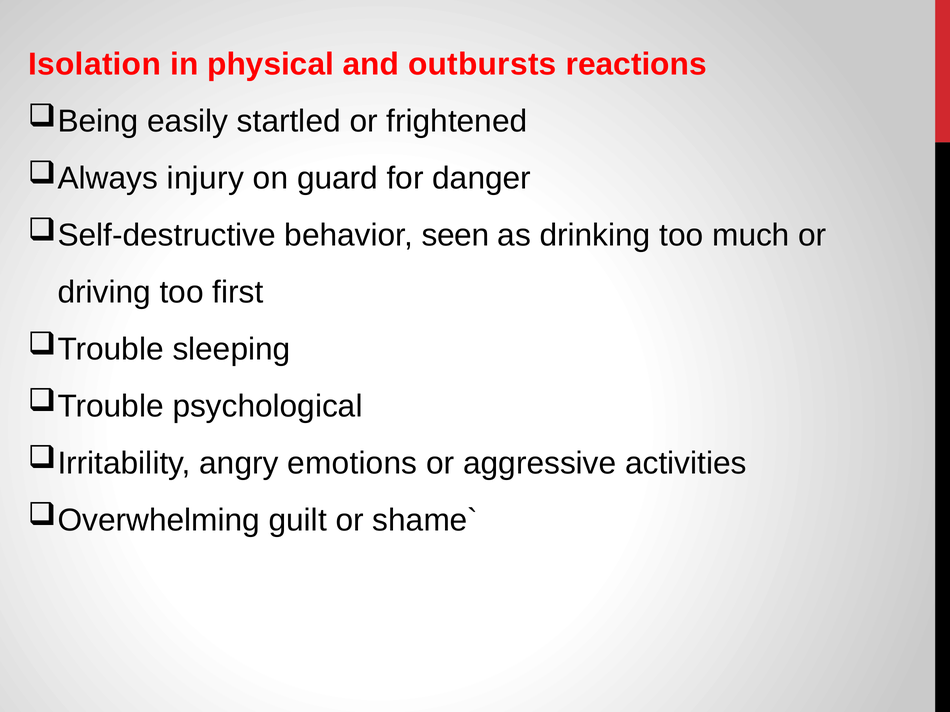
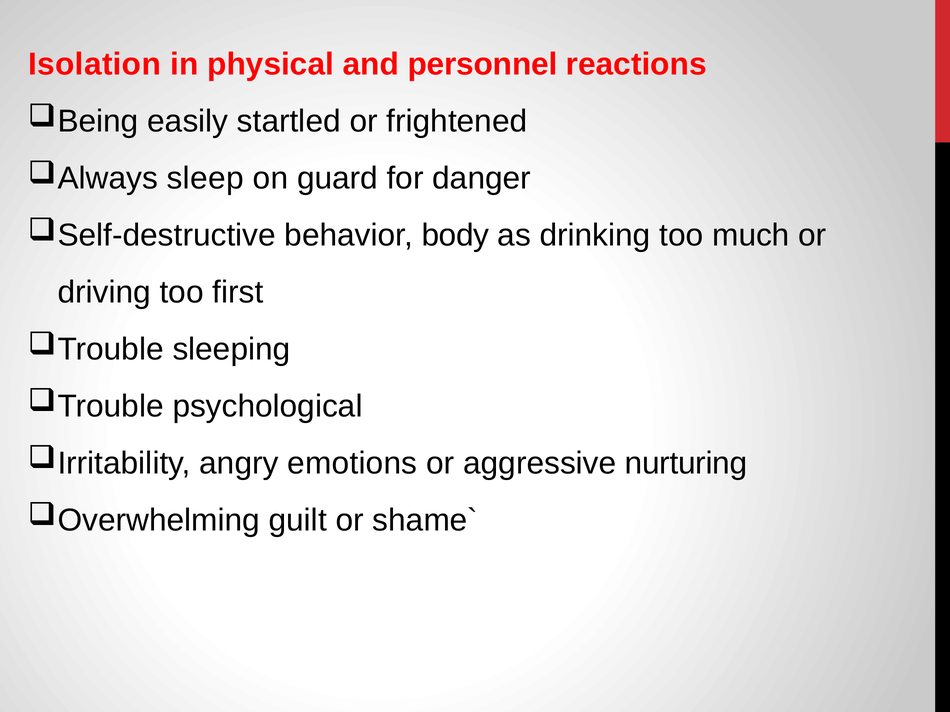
outbursts: outbursts -> personnel (483, 64)
injury: injury -> sleep (205, 178)
seen: seen -> body (455, 235)
activities: activities -> nurturing (686, 463)
